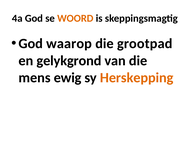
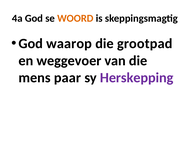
gelykgrond: gelykgrond -> weggevoer (69, 61)
ewig: ewig -> paar (67, 78)
Herskepping colour: orange -> purple (137, 78)
